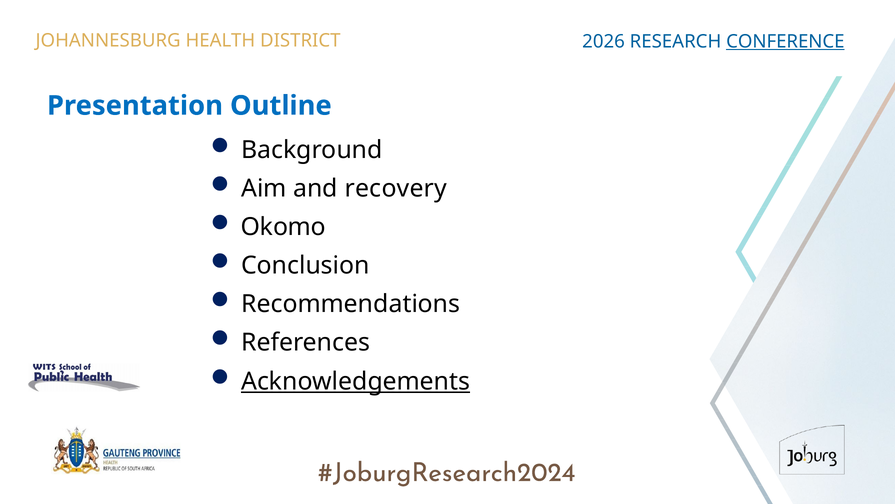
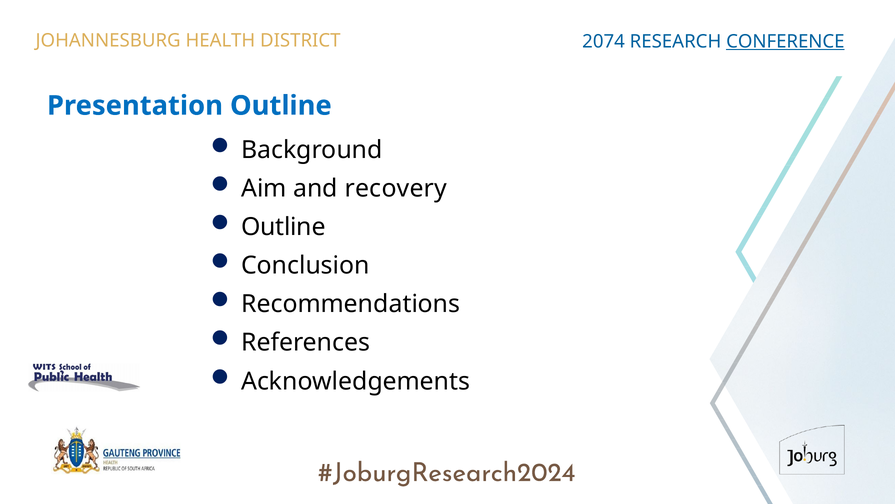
2026: 2026 -> 2074 (604, 41)
Okomo: Okomo -> Outline (283, 227)
Acknowledgements underline: present -> none (356, 381)
